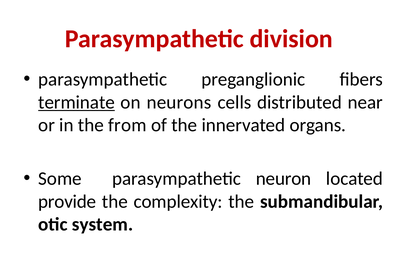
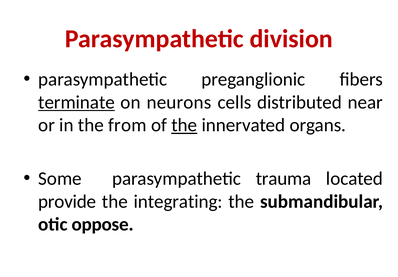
the underline: none -> present (184, 125)
neuron: neuron -> trauma (284, 179)
complexity: complexity -> integrating (178, 201)
system: system -> oppose (103, 224)
